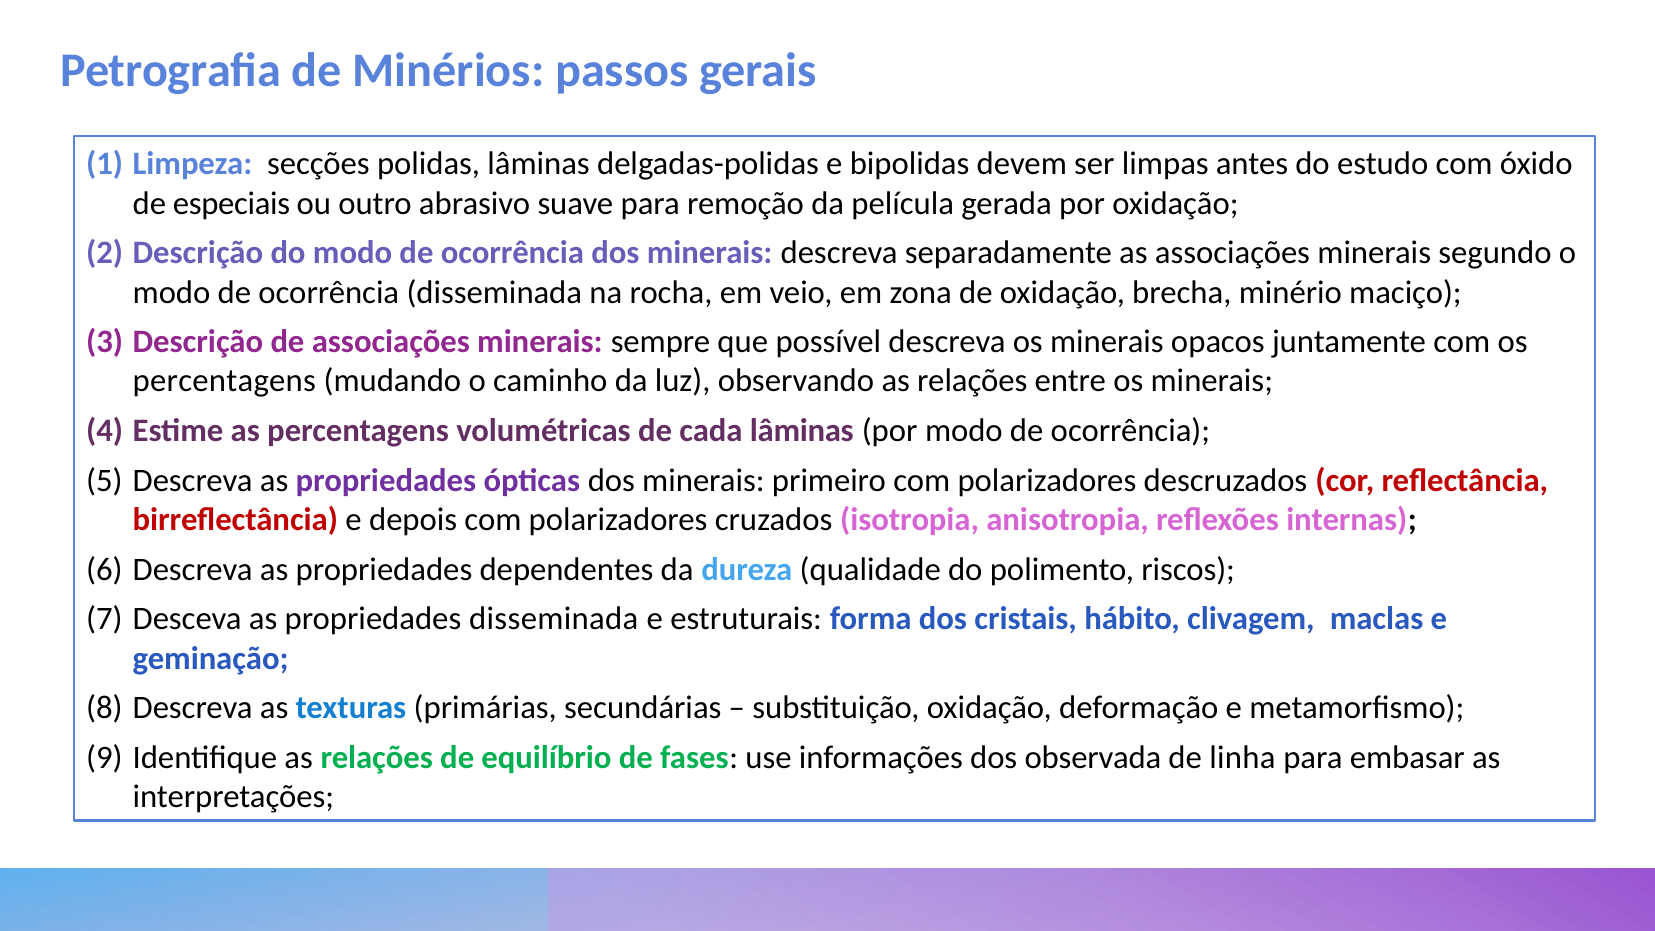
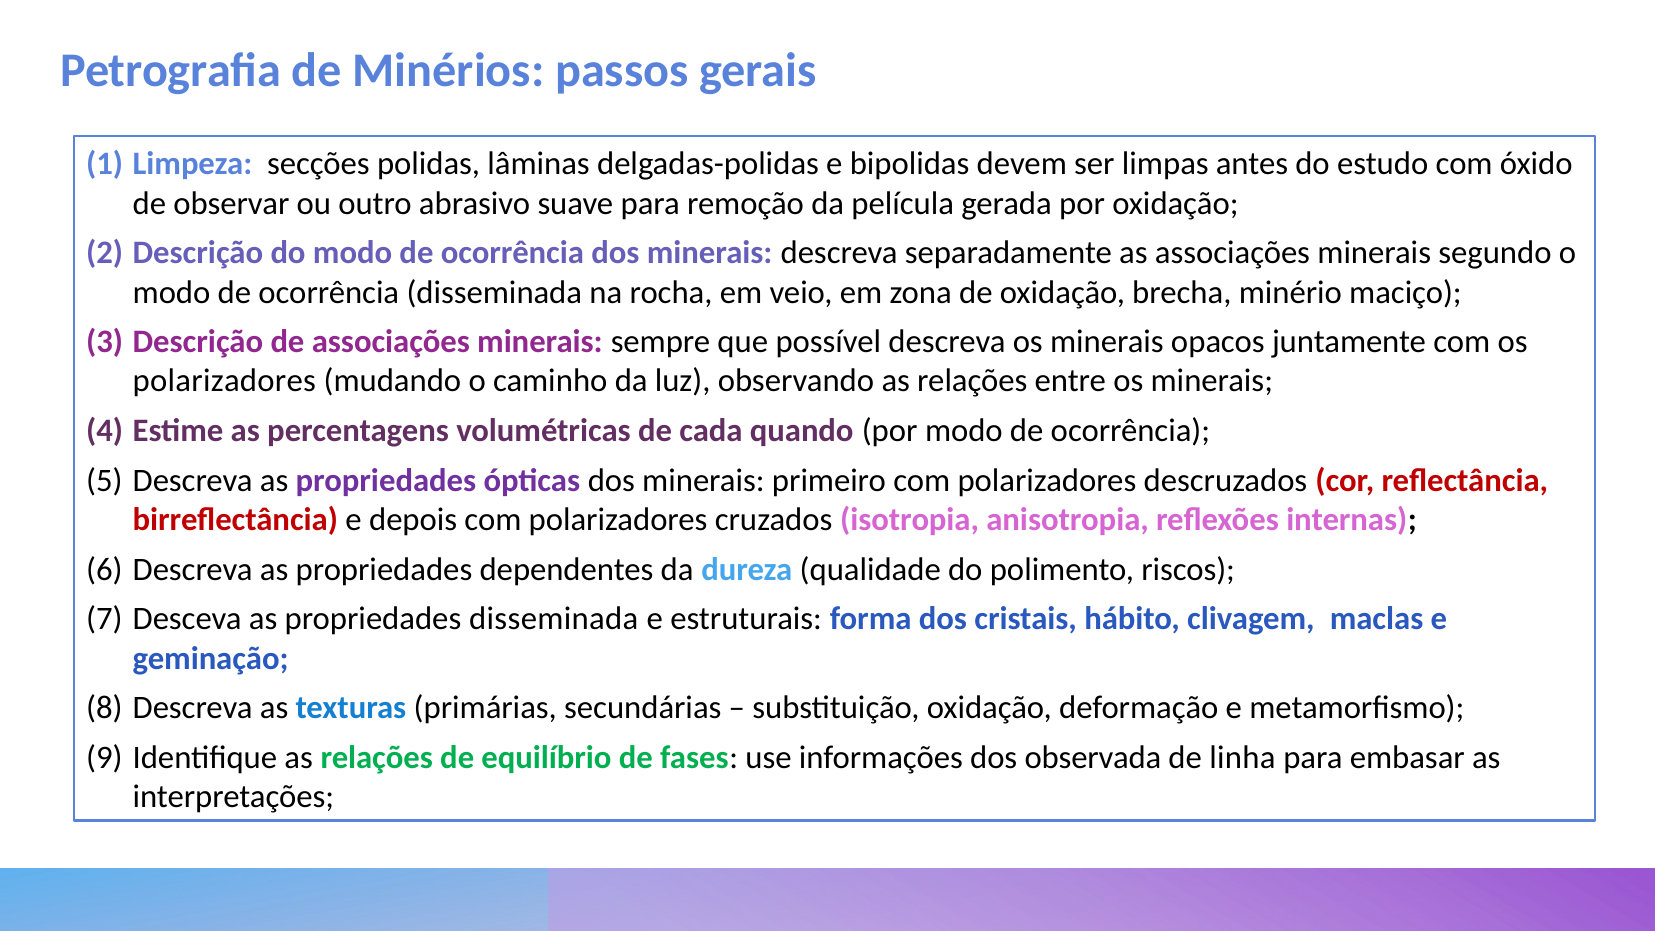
especiais: especiais -> observar (231, 203)
percentagens: percentagens -> polarizadores (224, 381)
cada lâminas: lâminas -> quando (802, 431)
